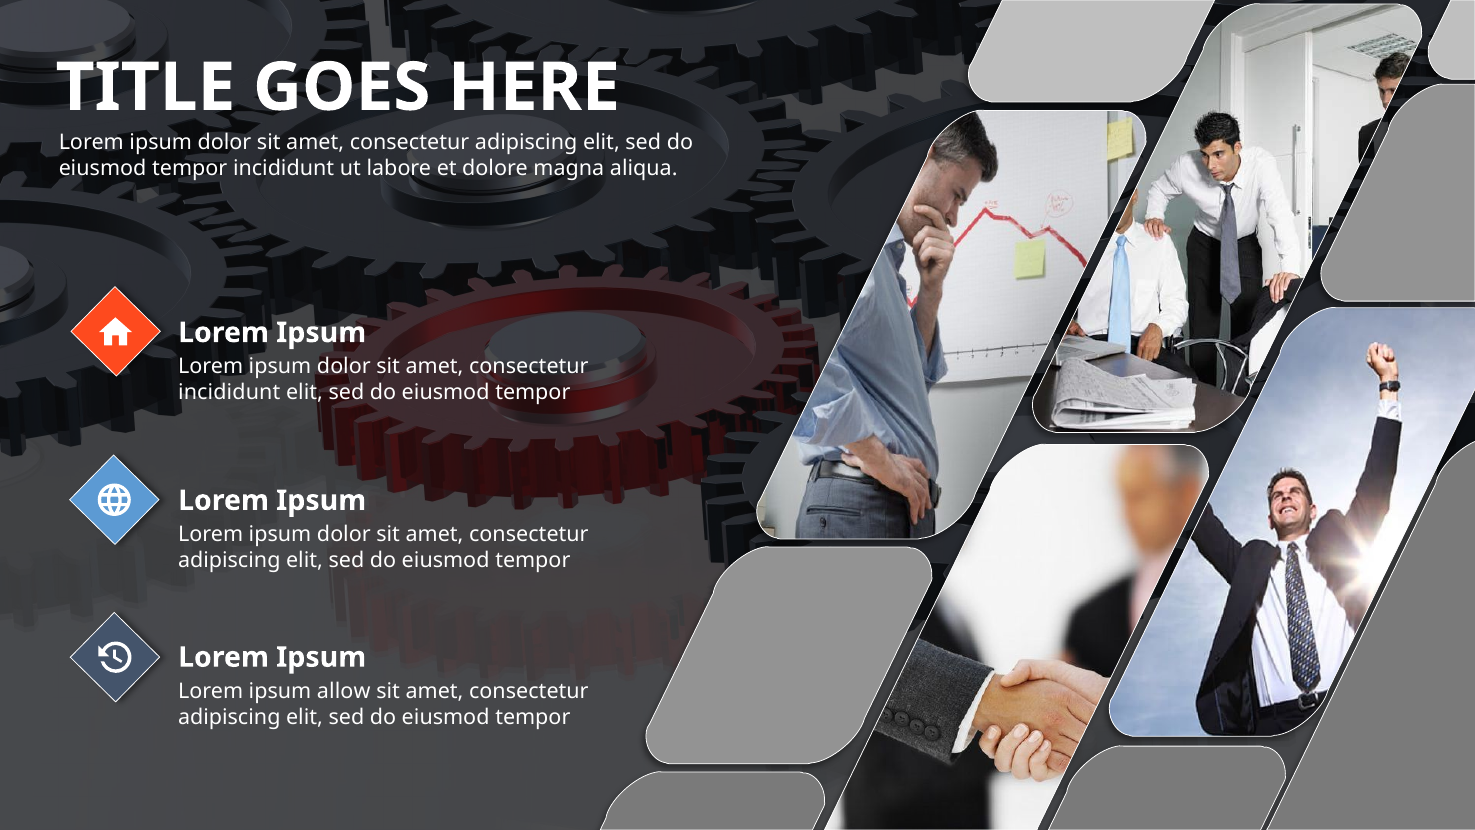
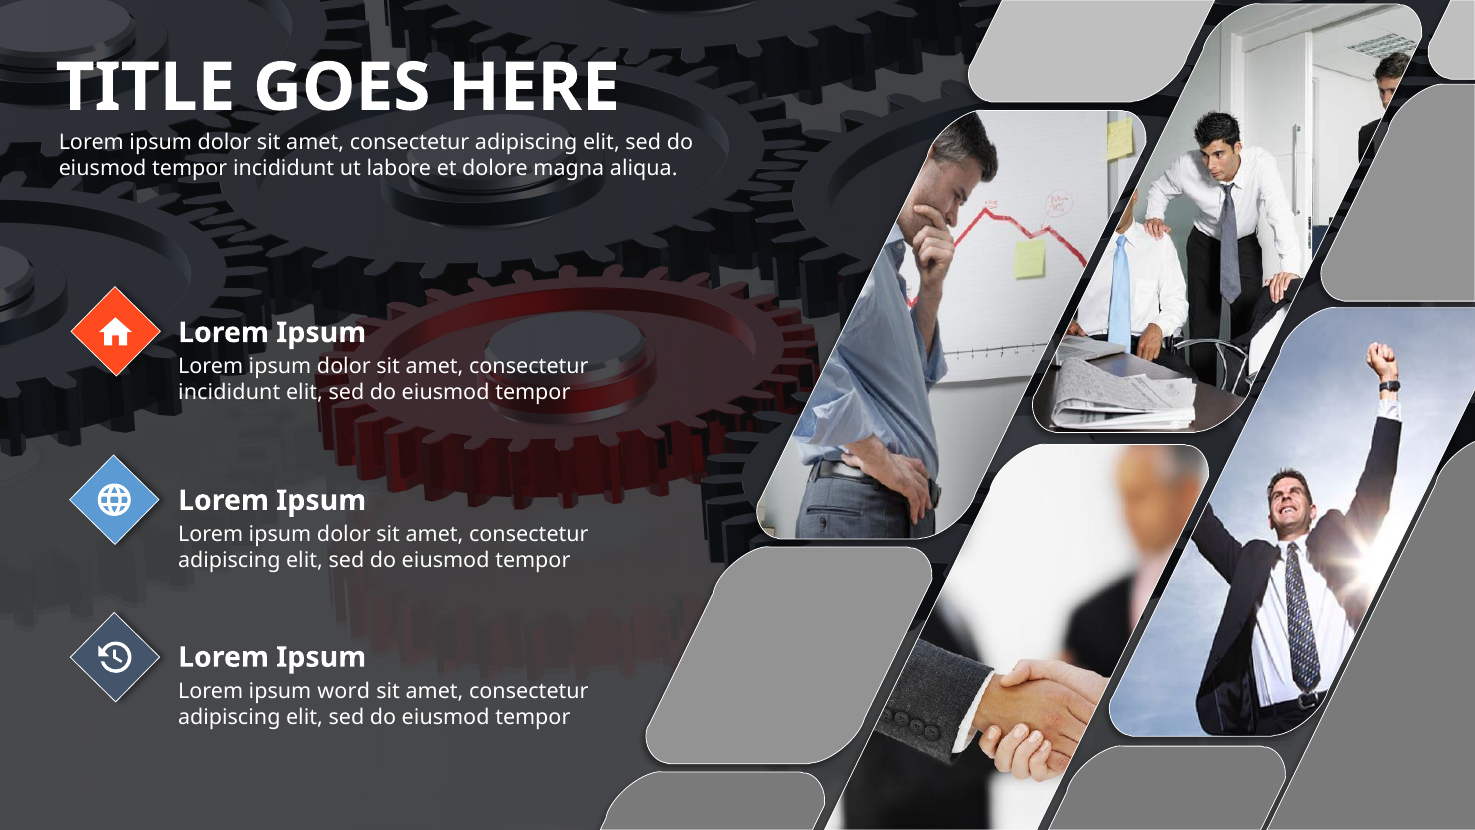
allow: allow -> word (344, 691)
